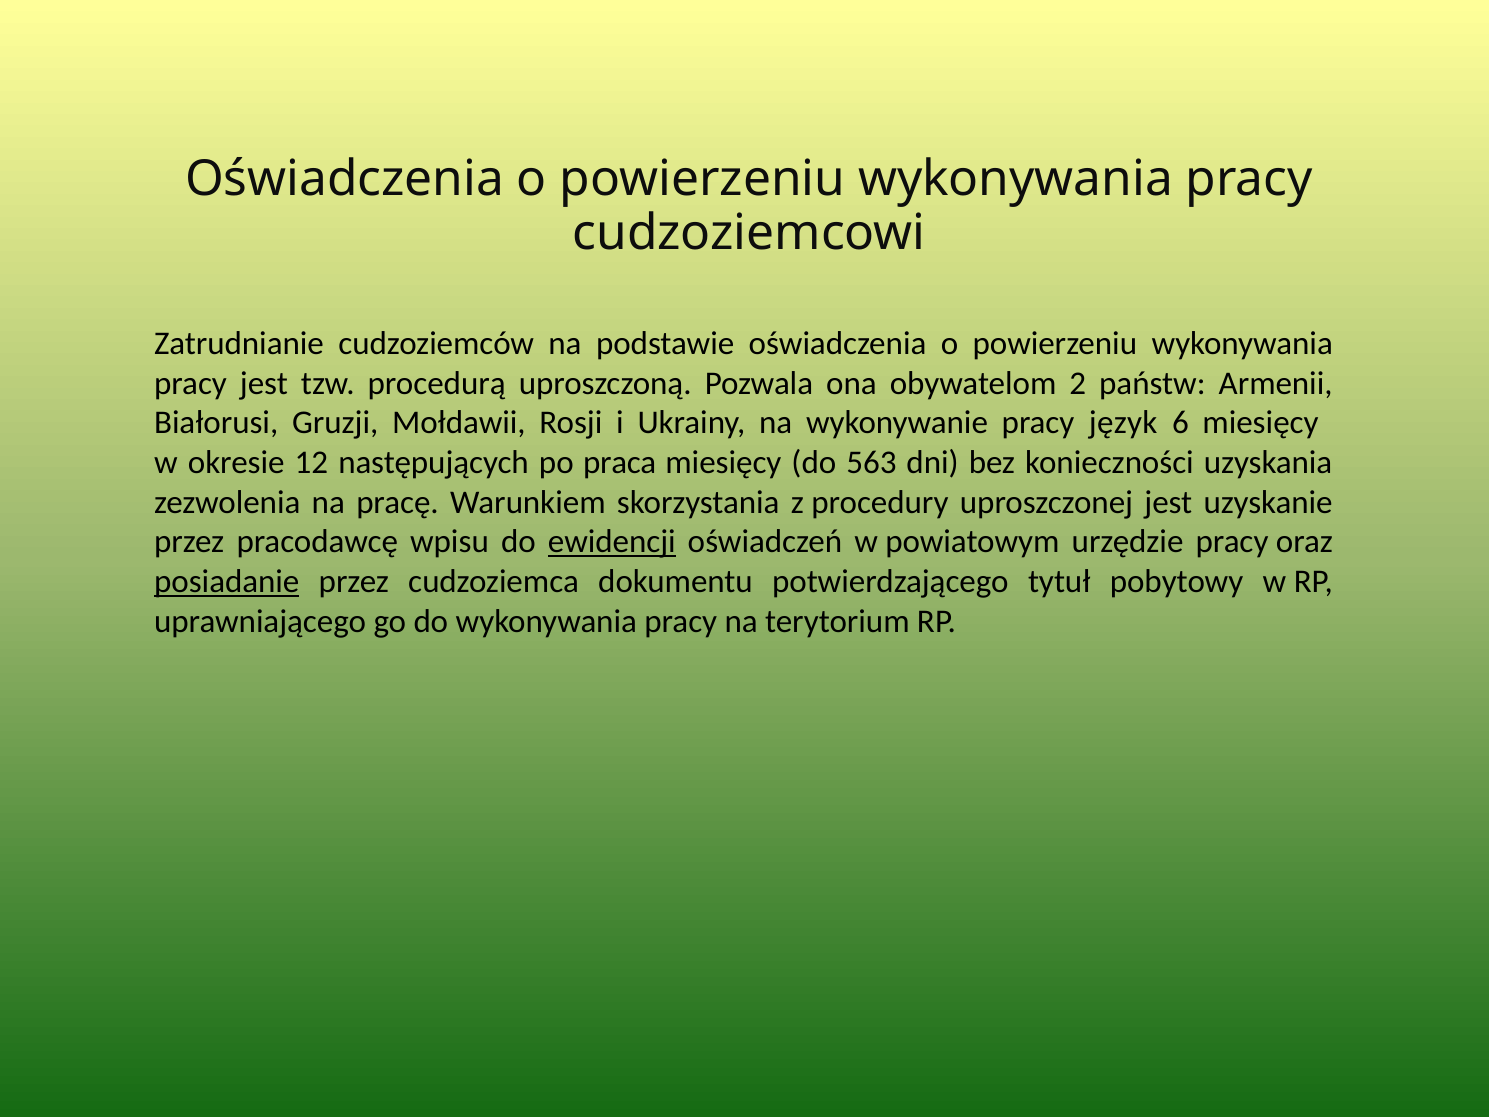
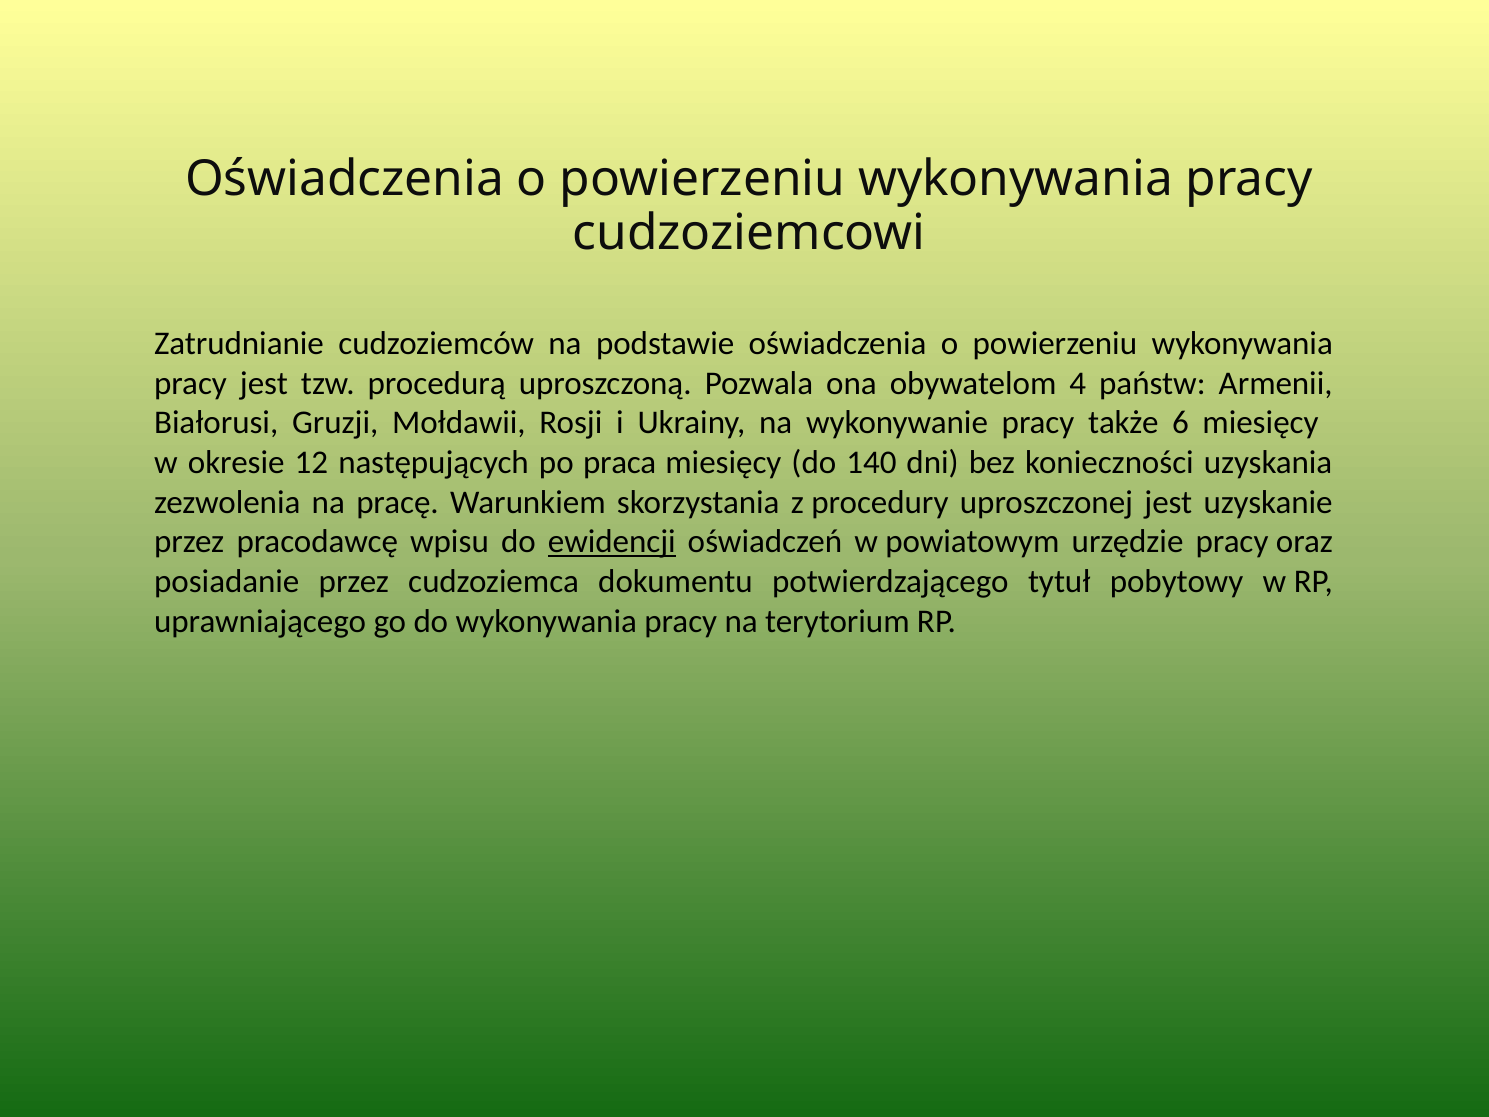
2: 2 -> 4 (1078, 383)
język: język -> także (1123, 423)
563: 563 -> 140 (871, 463)
posiadanie underline: present -> none (227, 582)
